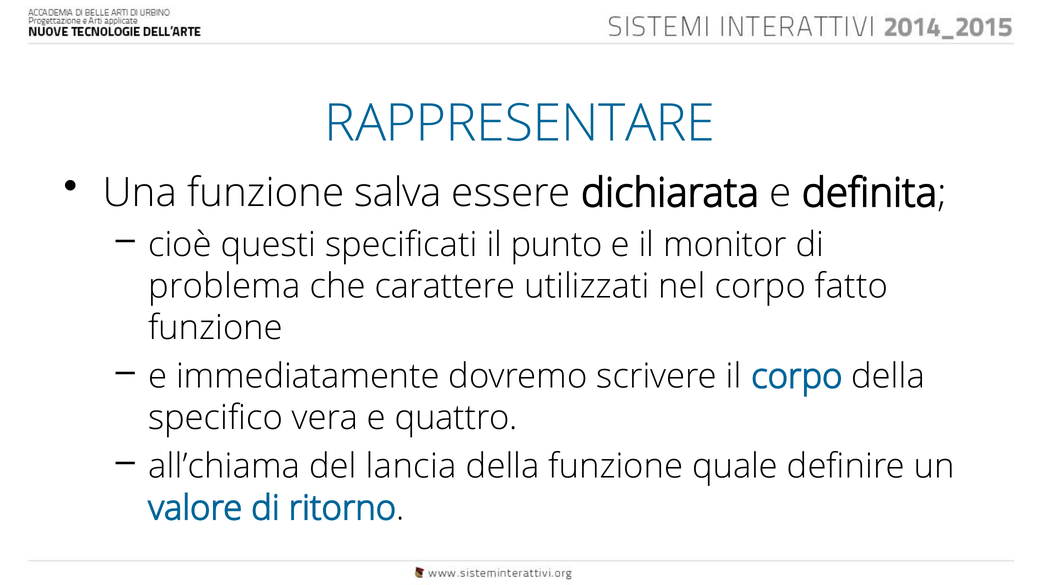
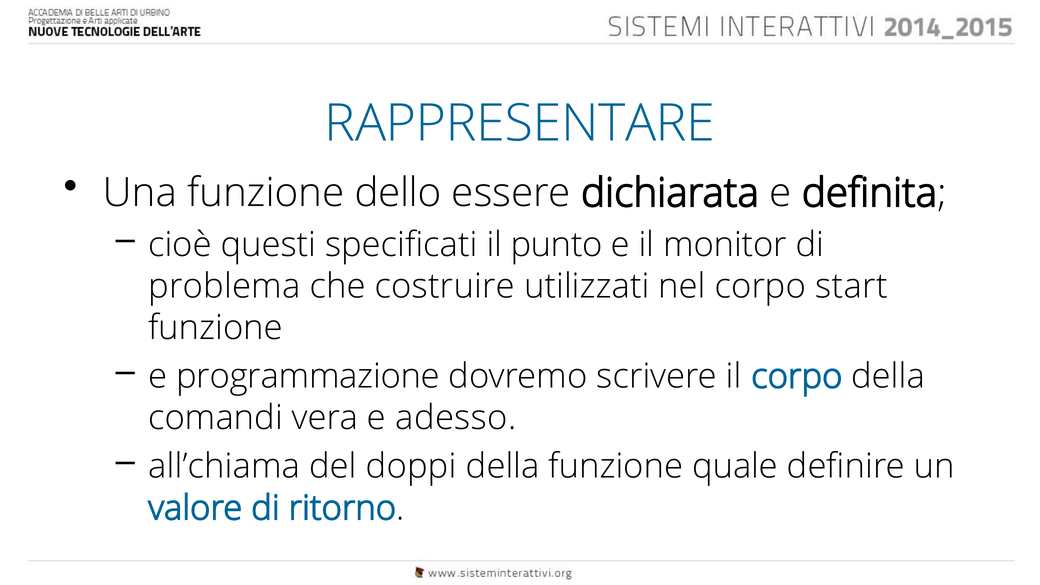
salva: salva -> dello (398, 193)
carattere: carattere -> costruire (445, 286)
fatto: fatto -> start (852, 286)
immediatamente: immediatamente -> programmazione (308, 376)
specifico: specifico -> comandi (216, 418)
quattro: quattro -> adesso (456, 418)
lancia: lancia -> doppi (411, 467)
